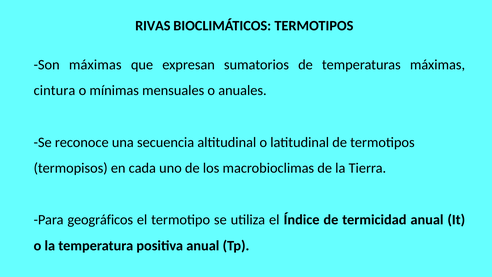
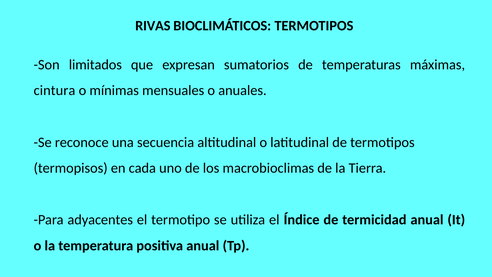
Son máximas: máximas -> limitados (95, 65)
geográficos: geográficos -> adyacentes (100, 220)
